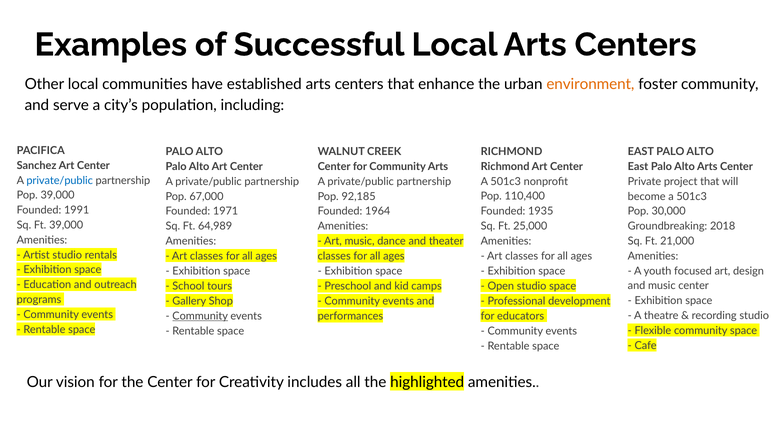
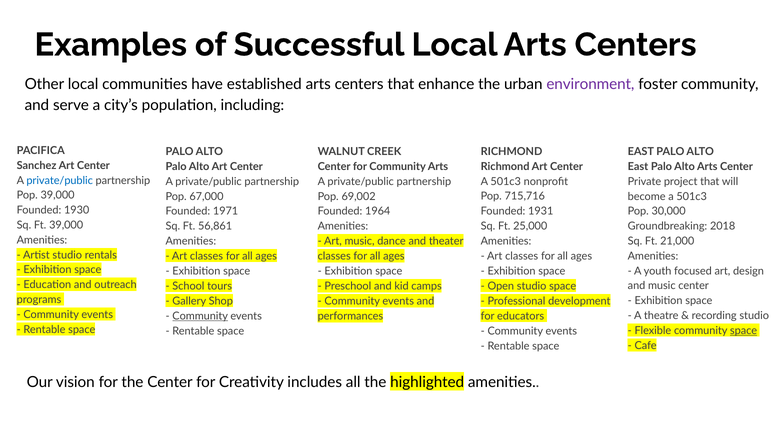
environment colour: orange -> purple (590, 84)
92,185: 92,185 -> 69,002 (359, 196)
110,400: 110,400 -> 715,716 (525, 196)
1991: 1991 -> 1930 (77, 210)
1935: 1935 -> 1931 (541, 211)
64,989: 64,989 -> 56,861 (215, 226)
space underline: none -> present (744, 331)
